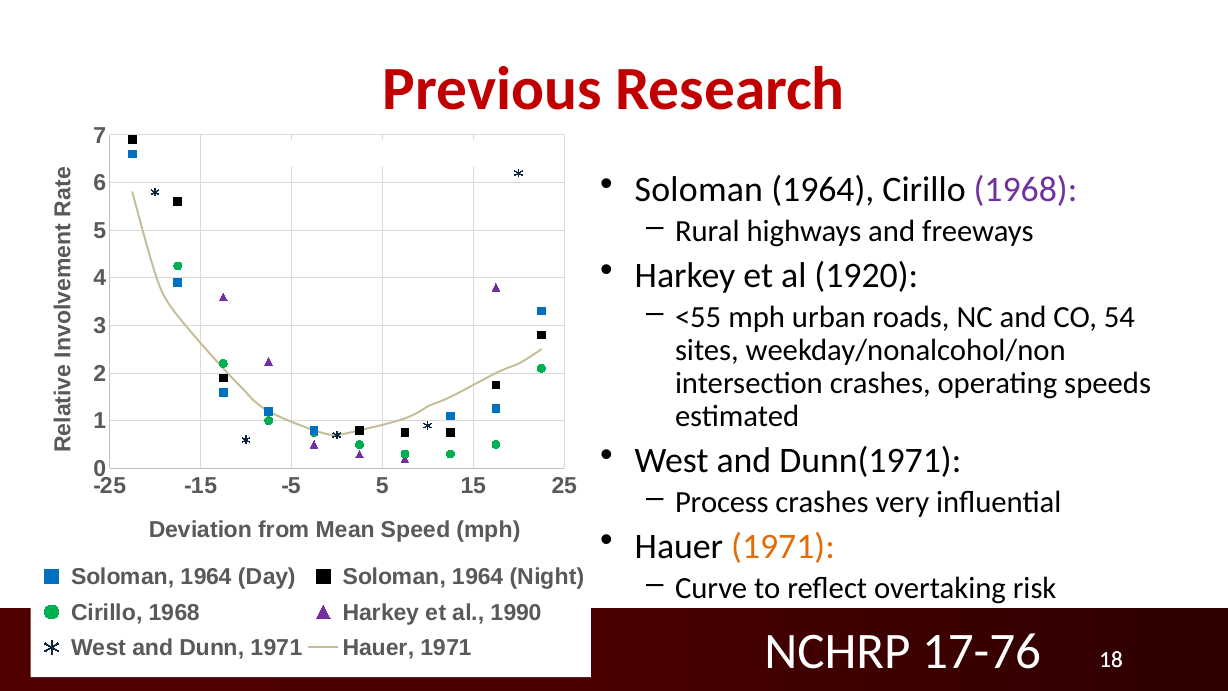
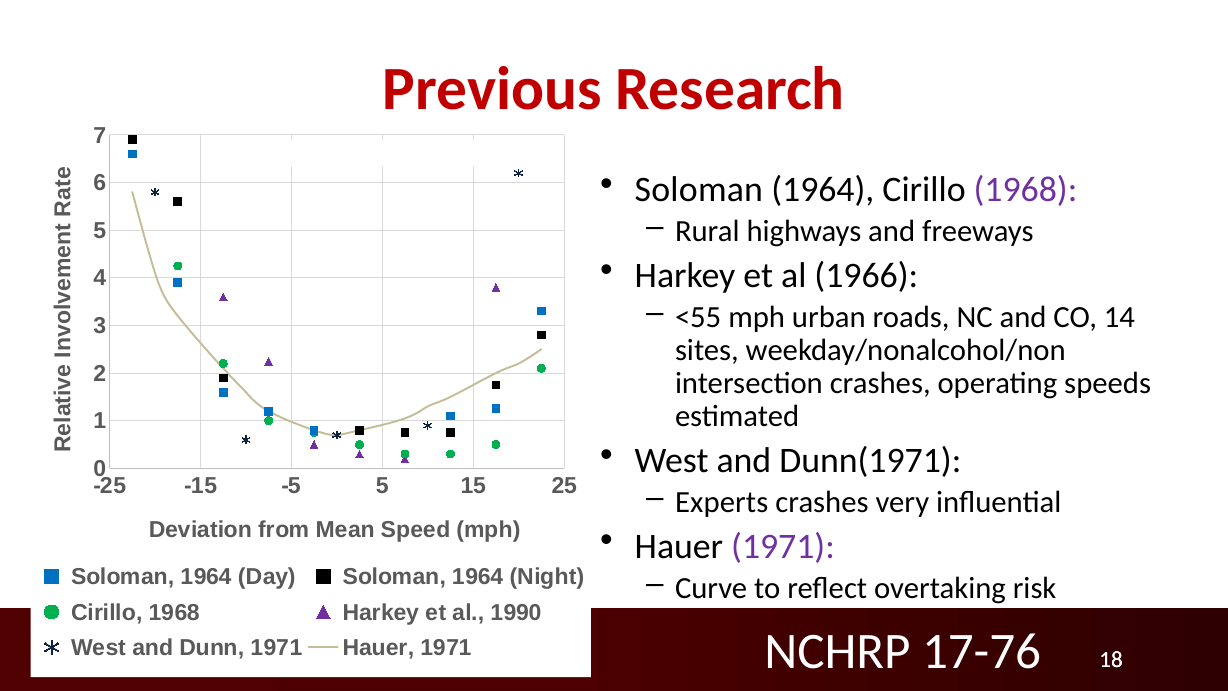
1920: 1920 -> 1966 (866, 275)
54: 54 -> 14 (1119, 317)
Process: Process -> Experts (722, 502)
1971 colour: orange -> purple (783, 546)
